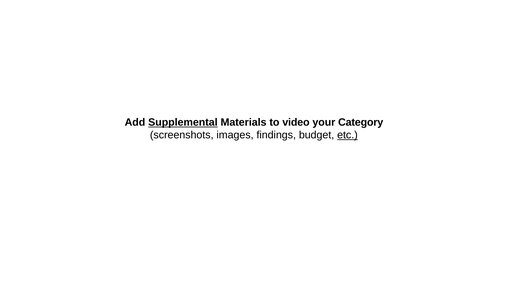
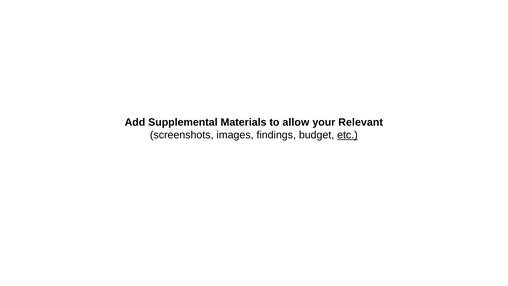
Supplemental underline: present -> none (183, 122)
video: video -> allow (296, 122)
Category: Category -> Relevant (361, 122)
